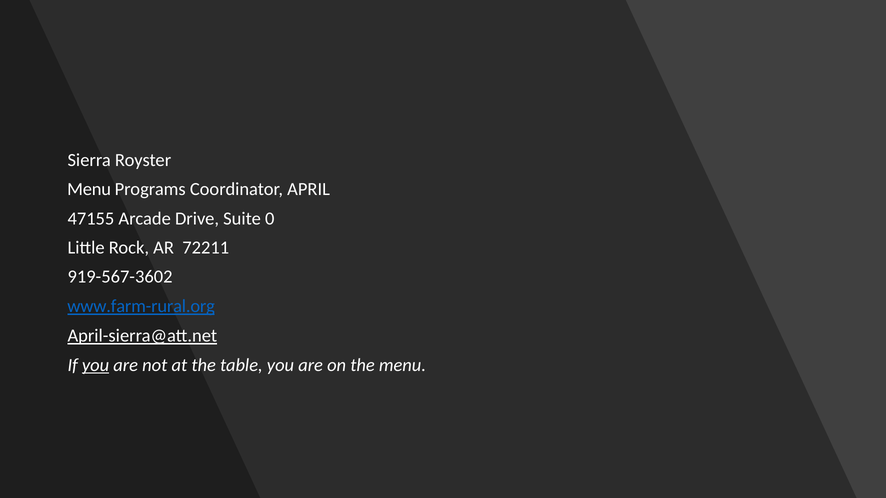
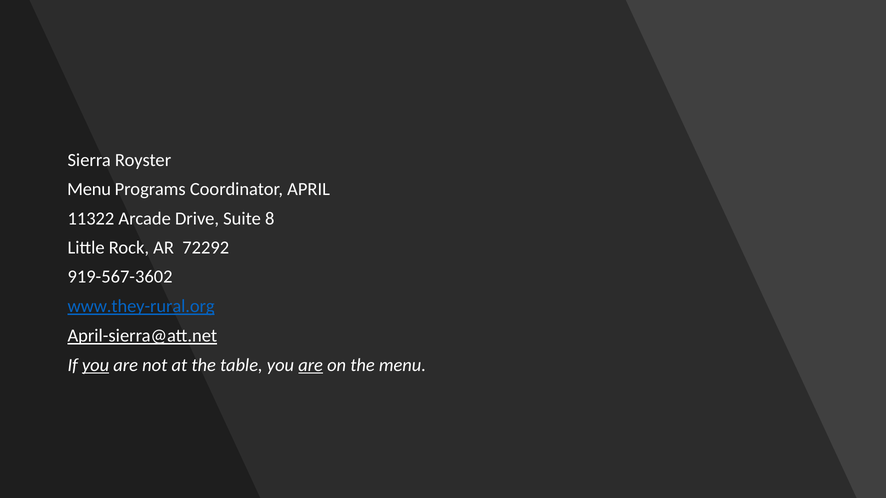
47155: 47155 -> 11322 (91, 219)
0: 0 -> 8 (270, 219)
72211: 72211 -> 72292 (206, 248)
www.farm-rural.org: www.farm-rural.org -> www.they-rural.org (141, 306)
are underline: none -> present (311, 365)
